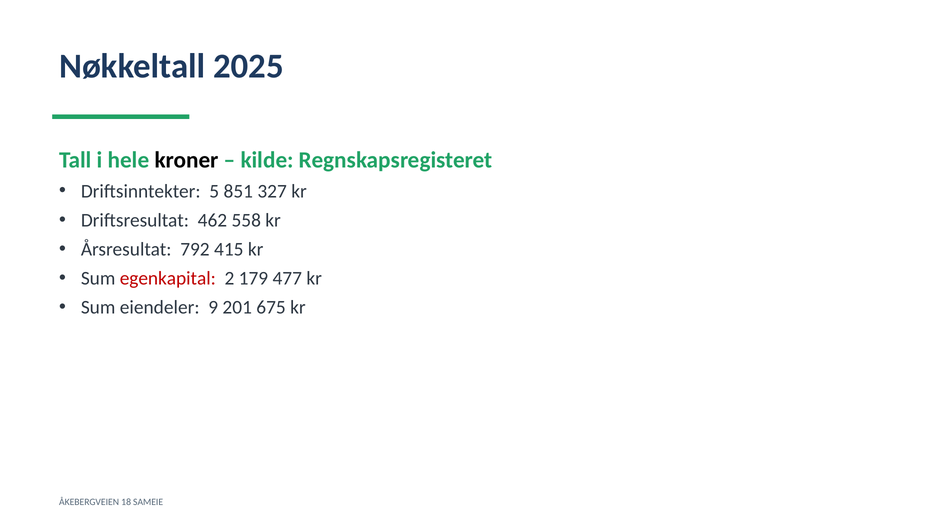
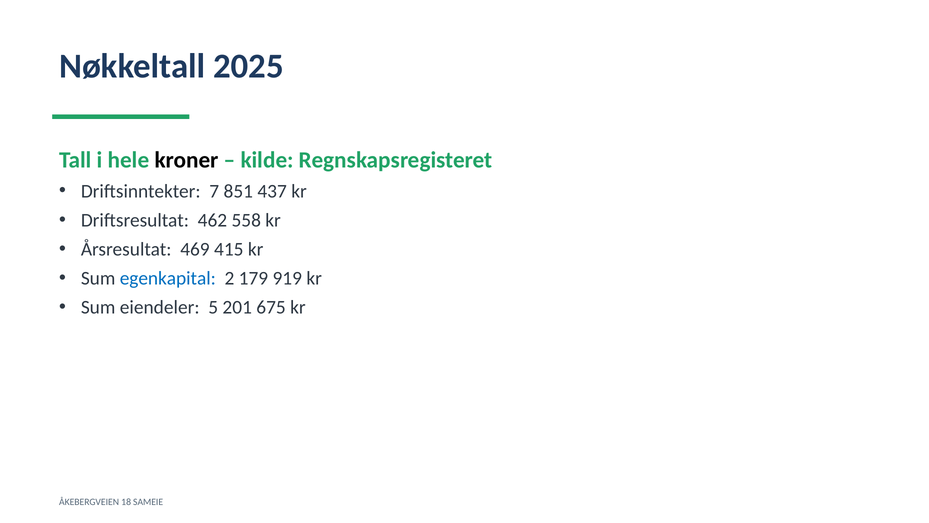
5: 5 -> 7 (214, 191)
327: 327 -> 437 (272, 191)
792: 792 -> 469 (195, 249)
egenkapital colour: red -> blue (168, 278)
477: 477 -> 919 (287, 278)
9: 9 -> 5 (213, 307)
